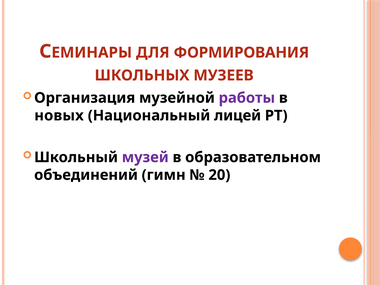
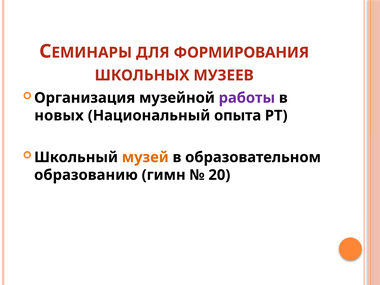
лицей: лицей -> опыта (238, 116)
музей colour: purple -> orange (145, 157)
объединений: объединений -> образованию (86, 175)
